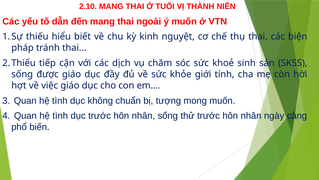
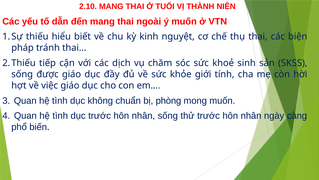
tượng: tượng -> phòng (168, 100)
